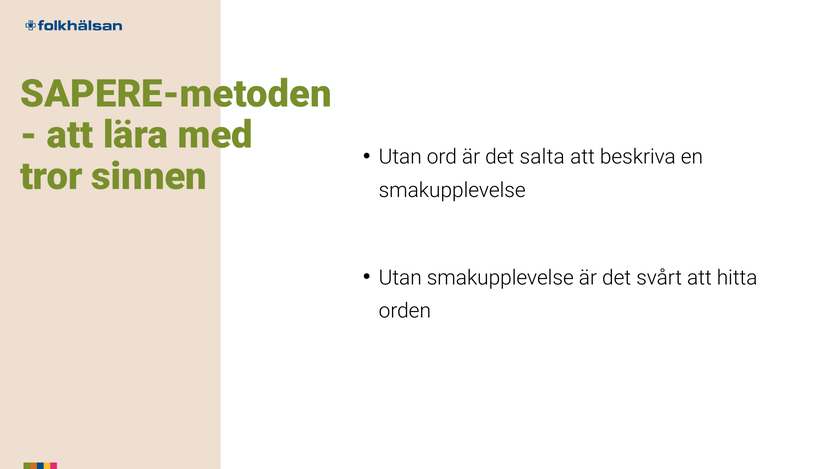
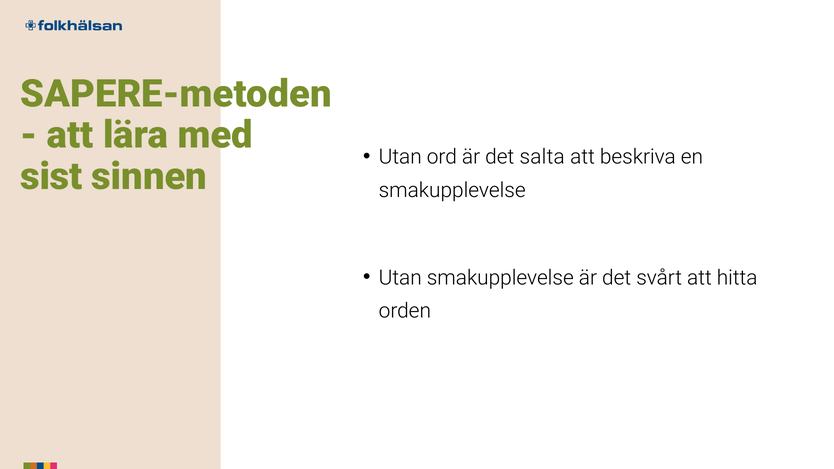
tror: tror -> sist (51, 176)
